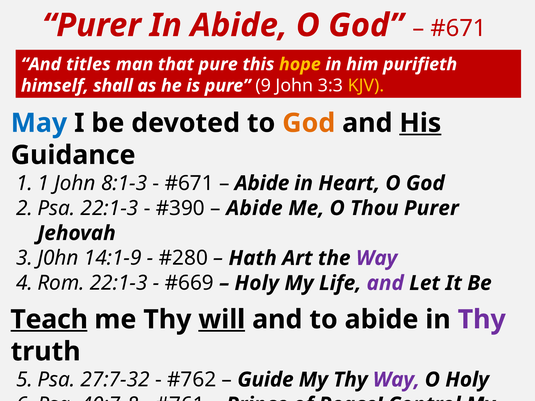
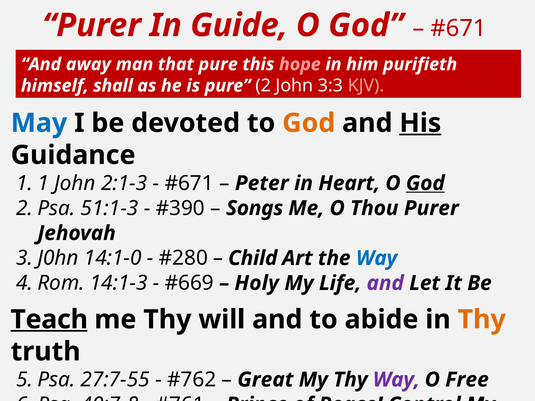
In Abide: Abide -> Guide (239, 25)
titles: titles -> away (88, 64)
hope colour: yellow -> pink (300, 64)
9: 9 -> 2 (263, 86)
KJV colour: yellow -> pink (366, 86)
8:1-3: 8:1-3 -> 2:1-3 (124, 183)
Abide: Abide -> Peter (262, 183)
God underline: none -> present (425, 183)
22:1-3: 22:1-3 -> 51:1-3 (109, 208)
Abide: Abide -> Songs (255, 208)
14:1-9: 14:1-9 -> 14:1-0 (113, 258)
Hath: Hath -> Child (253, 258)
Way colour: purple -> blue (377, 258)
22:1-3: 22:1-3 -> 14:1-3 (119, 283)
will underline: present -> none (222, 320)
Thy colour: purple -> orange (482, 320)
27:7-32: 27:7-32 -> 27:7-55 (115, 380)
Guide: Guide -> Great (265, 380)
O Holy: Holy -> Free (467, 380)
